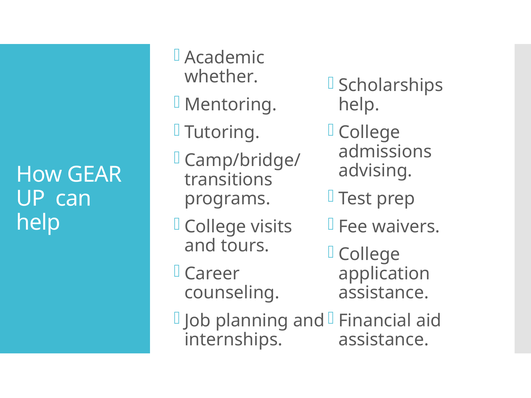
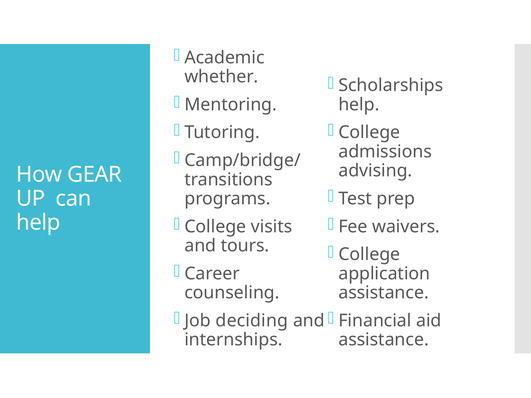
planning: planning -> deciding (252, 321)
